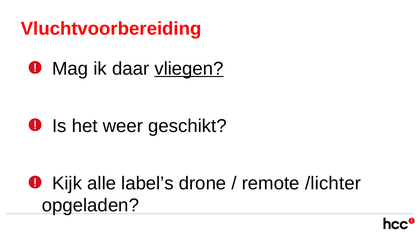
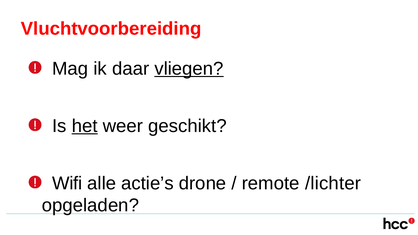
het underline: none -> present (85, 126)
Kijk: Kijk -> Wifi (67, 183)
label’s: label’s -> actie’s (148, 183)
